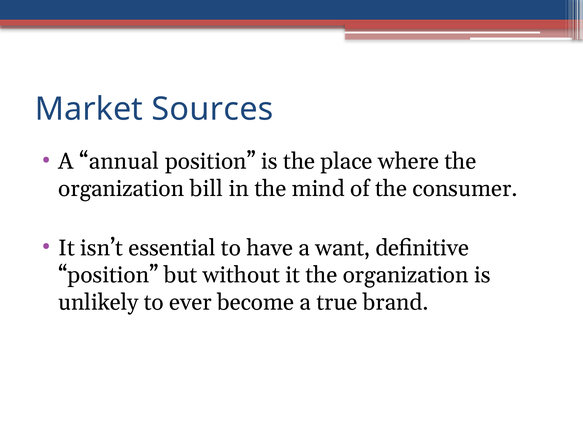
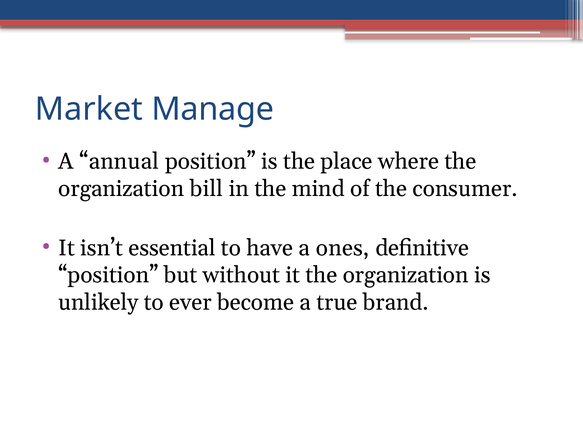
Sources: Sources -> Manage (213, 109)
want: want -> ones (343, 248)
